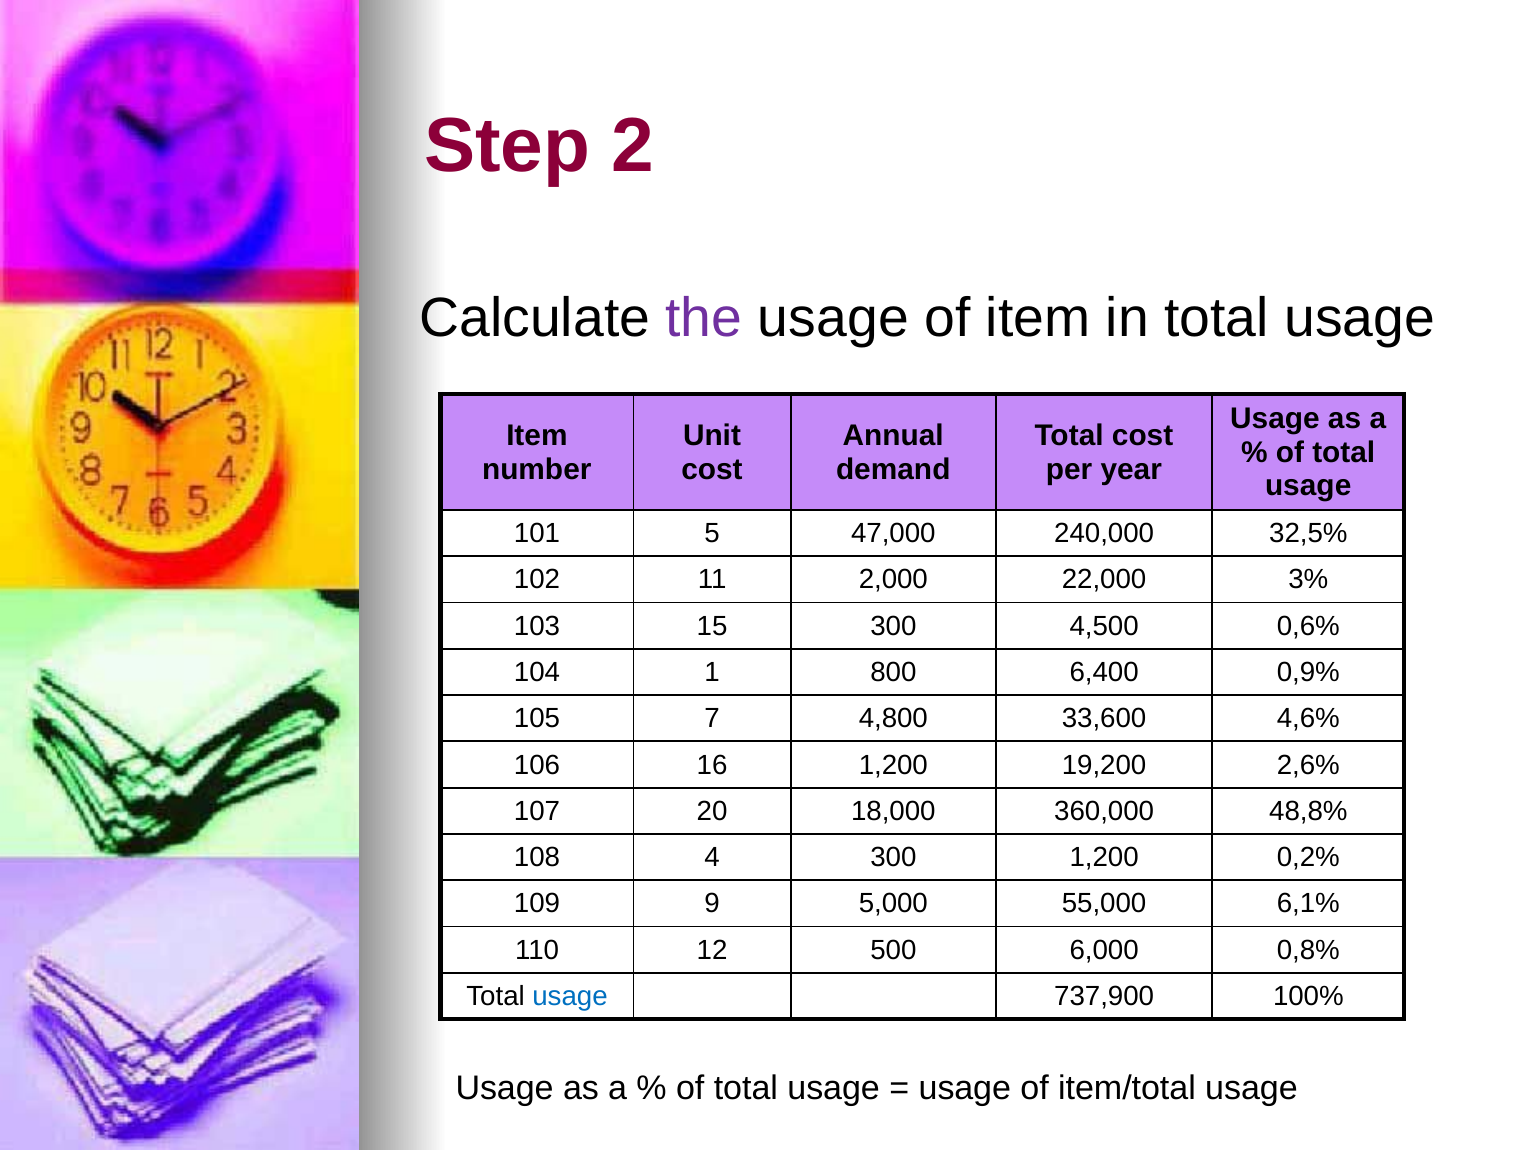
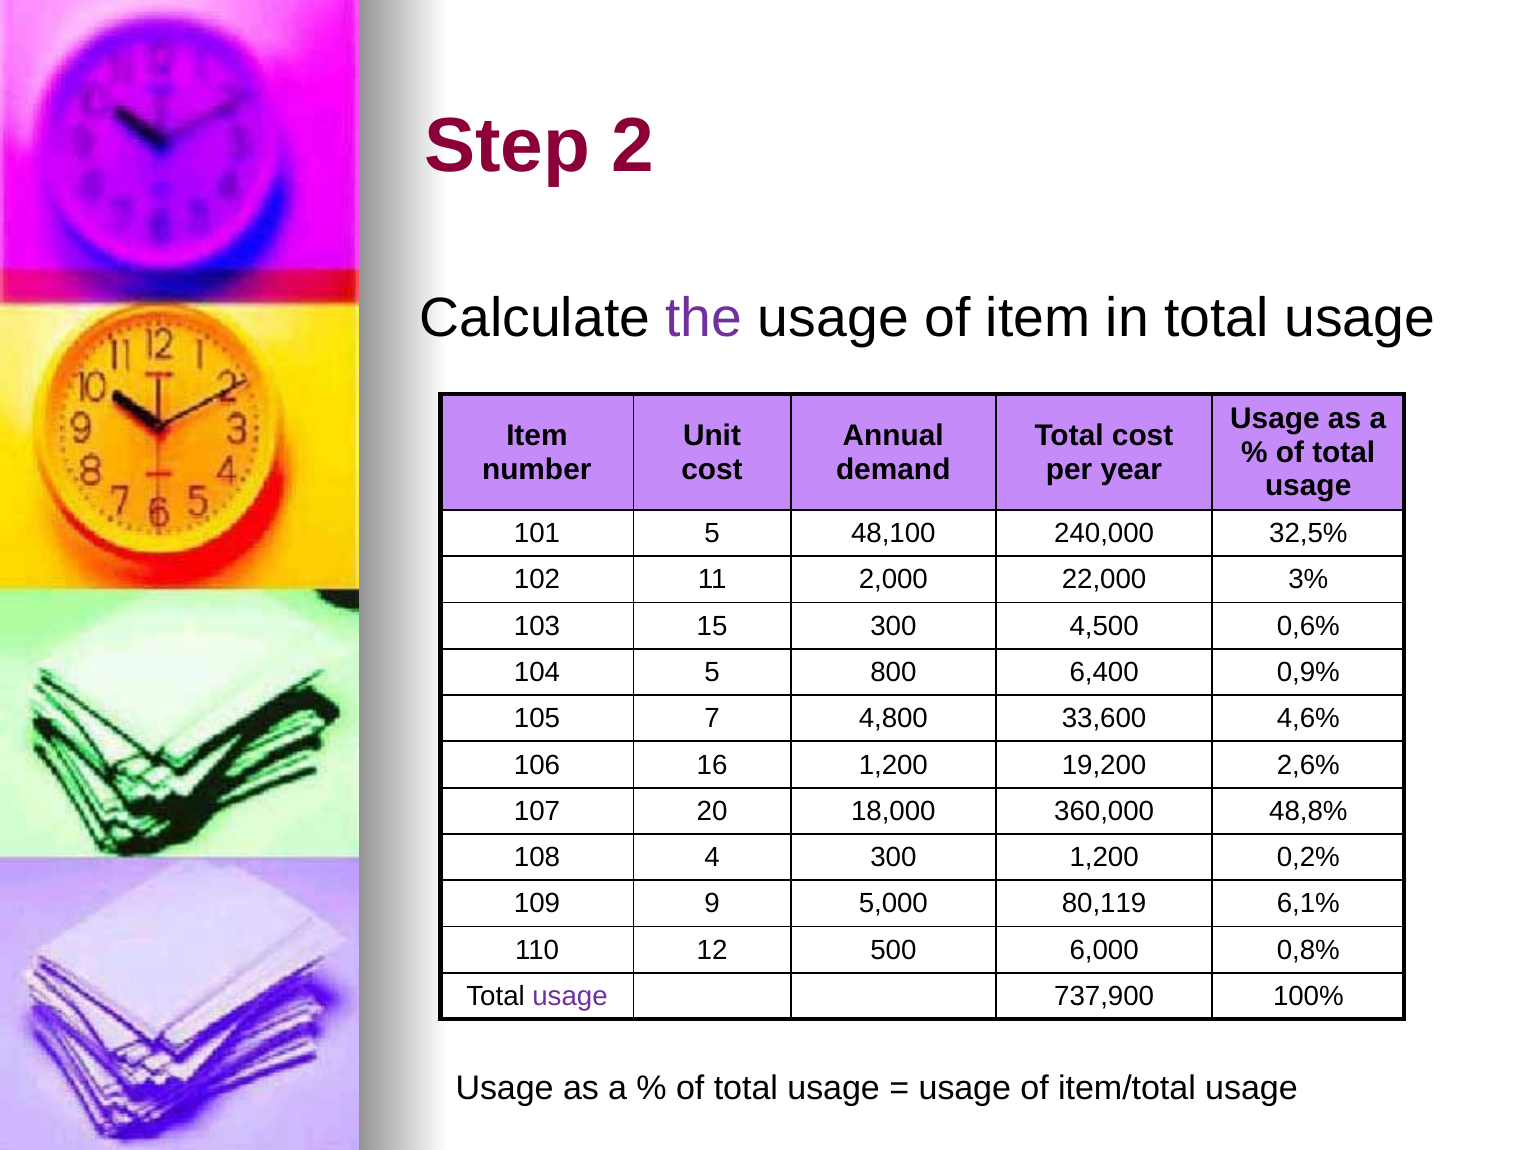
47,000: 47,000 -> 48,100 (893, 533)
104 1: 1 -> 5 (712, 672)
55,000: 55,000 -> 80,119 (1104, 904)
usage colour: blue -> purple (570, 996)
